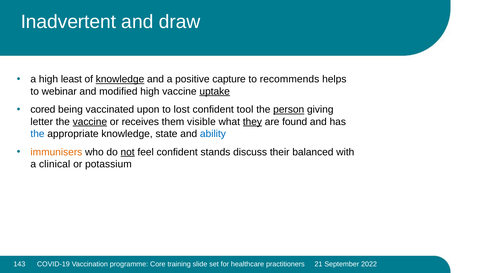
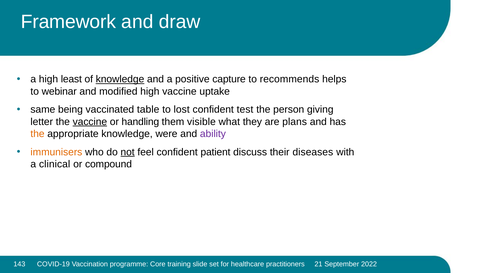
Inadvertent: Inadvertent -> Framework (68, 22)
uptake underline: present -> none (215, 92)
cored: cored -> same (43, 110)
upon: upon -> table (148, 110)
tool: tool -> test (245, 110)
person underline: present -> none (289, 110)
receives: receives -> handling (140, 122)
they underline: present -> none (252, 122)
found: found -> plans (295, 122)
the colour: blue -> orange (38, 134)
state: state -> were (166, 134)
ability colour: blue -> purple (213, 134)
stands: stands -> patient (216, 152)
balanced: balanced -> diseases (313, 152)
potassium: potassium -> compound (108, 164)
